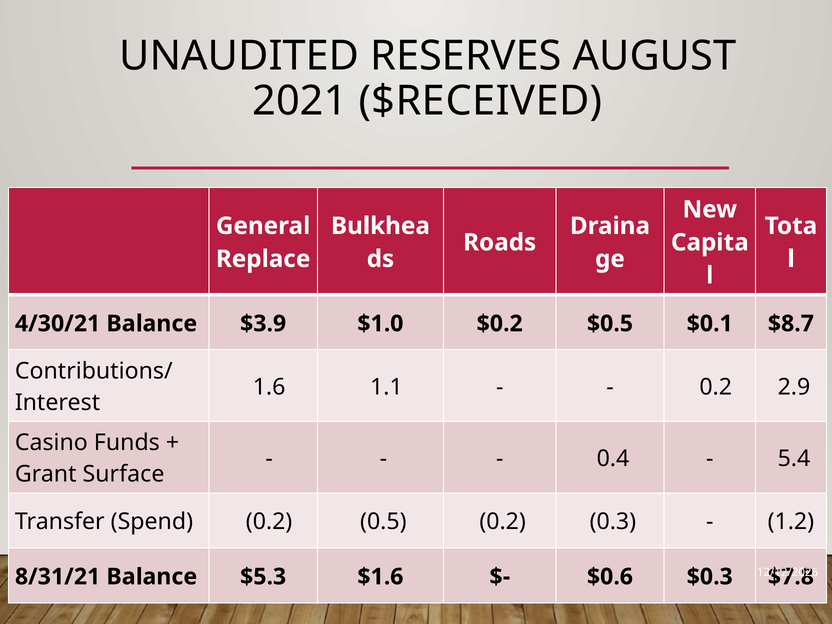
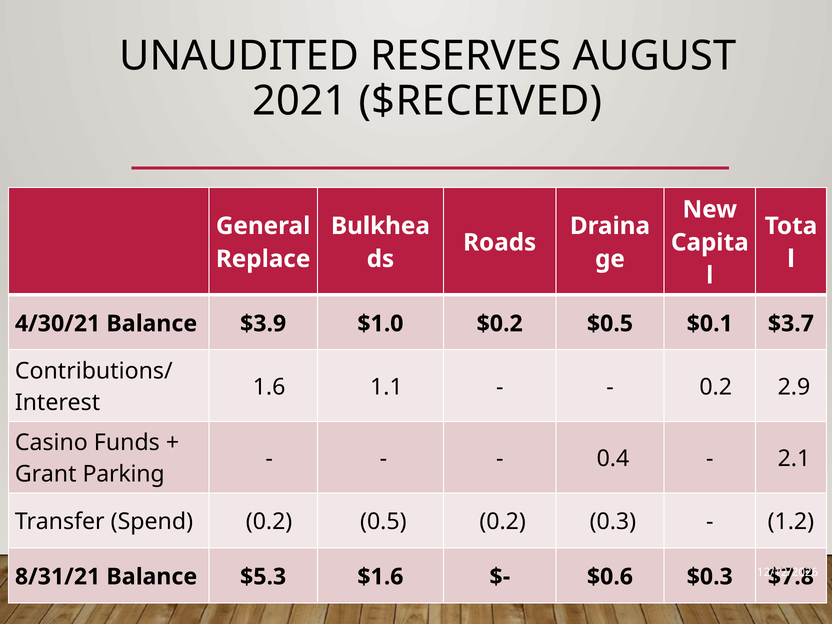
$8.7: $8.7 -> $3.7 (791, 324)
5.4: 5.4 -> 2.1 (794, 458)
Surface: Surface -> Parking (124, 474)
